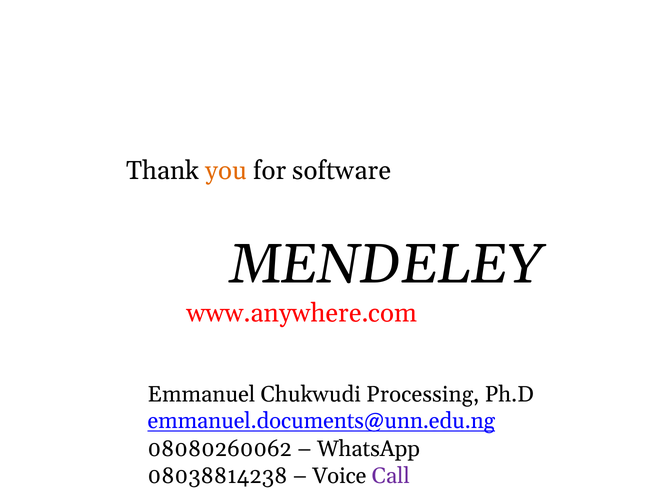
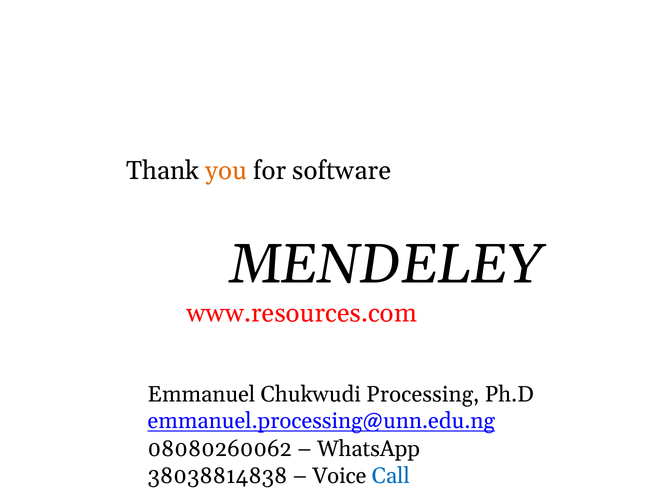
www.anywhere.com: www.anywhere.com -> www.resources.com (302, 313)
emmanuel.documents@unn.edu.ng: emmanuel.documents@unn.edu.ng -> emmanuel.processing@unn.edu.ng (321, 420)
08038814238: 08038814238 -> 38038814838 (217, 475)
Call colour: purple -> blue (391, 475)
